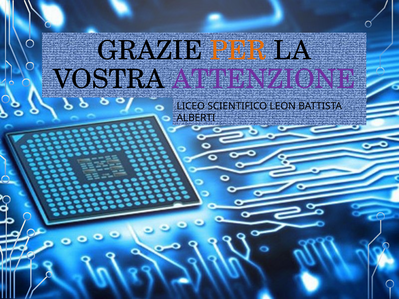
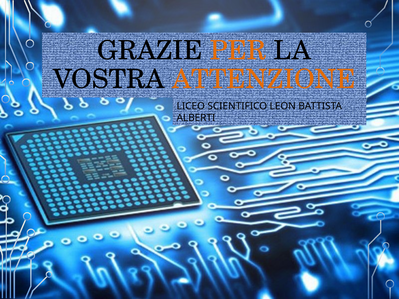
ATTENZIONE colour: purple -> orange (264, 79)
